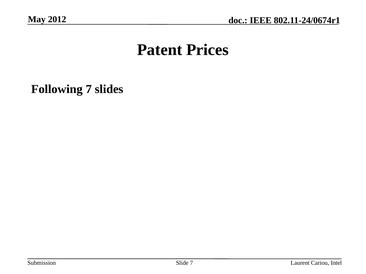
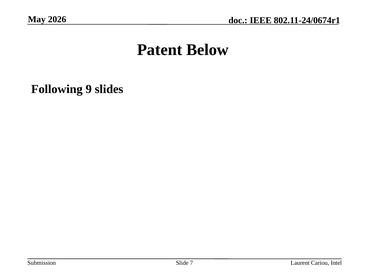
2012: 2012 -> 2026 (57, 19)
Prices: Prices -> Below (208, 50)
Following 7: 7 -> 9 (89, 89)
